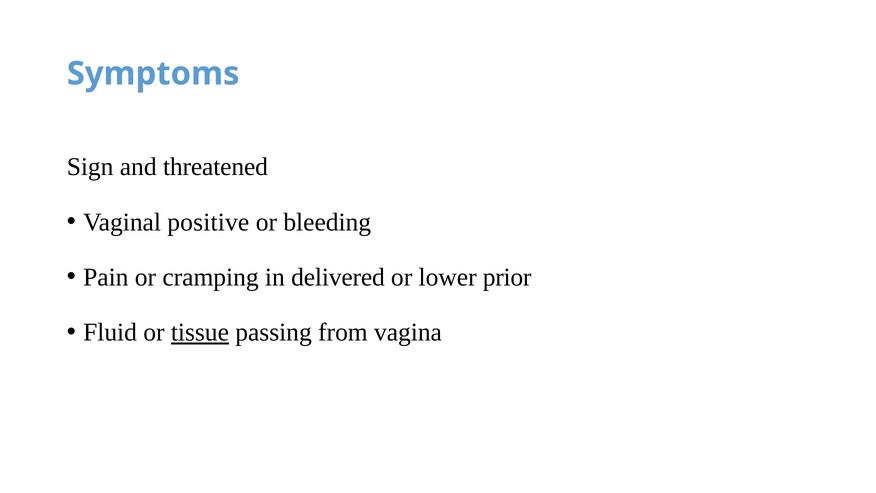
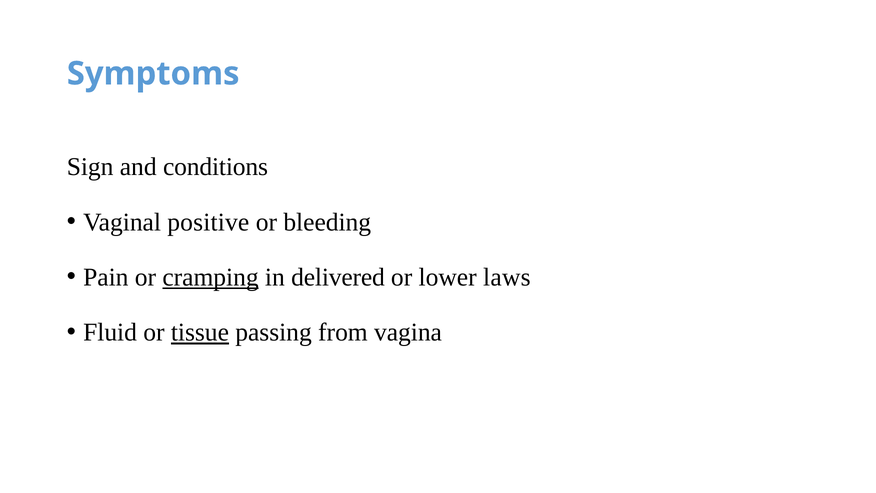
threatened: threatened -> conditions (216, 167)
cramping underline: none -> present (211, 277)
prior: prior -> laws (507, 277)
